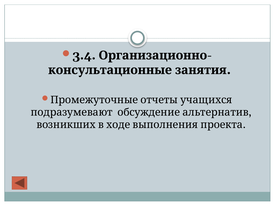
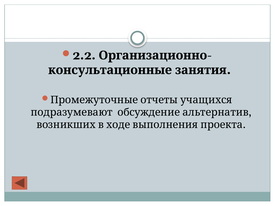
3.4: 3.4 -> 2.2 (84, 55)
